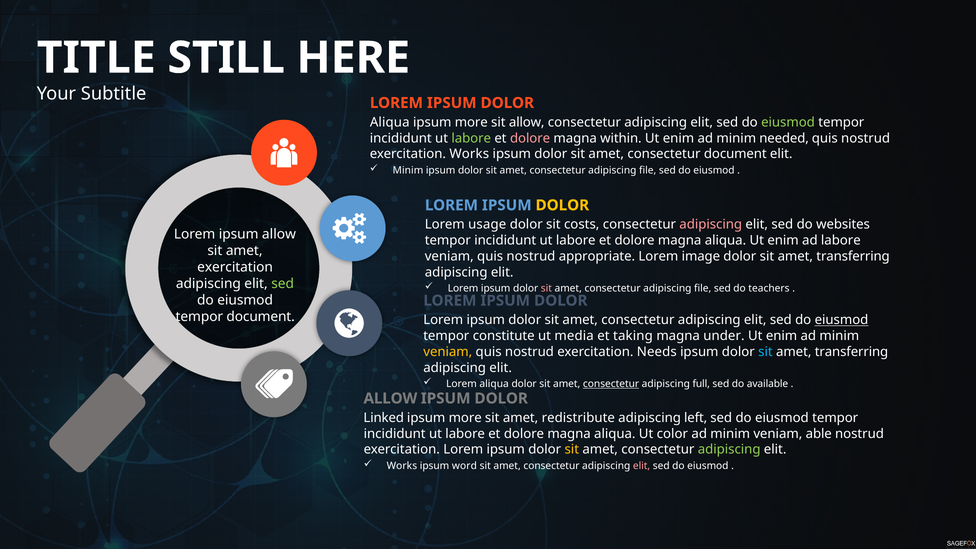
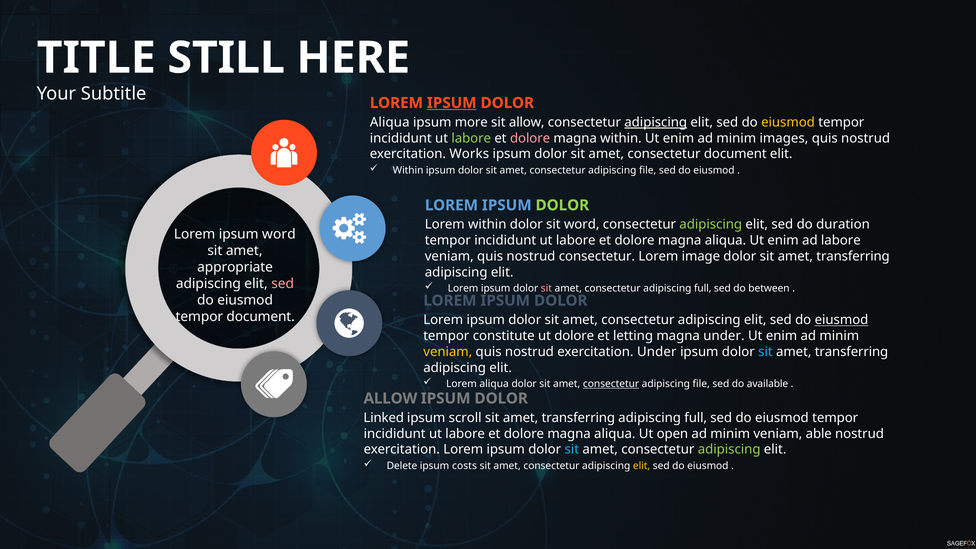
IPSUM underline: none -> present (452, 103)
adipiscing underline: none -> present (656, 122)
eiusmod colour: light green -> yellow (788, 122)
needed: needed -> images (784, 138)
Minim: Minim -> Within (408, 170)
DOLOR colour: yellow -> light green (562, 205)
Lorem usage: usage -> within (487, 225)
sit costs: costs -> word (582, 225)
adipiscing colour: pink -> light green (711, 225)
websites: websites -> duration (843, 225)
ipsum allow: allow -> word (279, 234)
nostrud appropriate: appropriate -> consectetur (597, 256)
exercitation: exercitation -> appropriate (235, 267)
sed colour: light green -> pink (283, 284)
file: file -> full (703, 289)
teachers: teachers -> between (769, 289)
ut media: media -> dolore (574, 336)
taking: taking -> letting (633, 336)
exercitation Needs: Needs -> Under (657, 352)
full: full -> file (701, 384)
more: more -> scroll (465, 418)
redistribute: redistribute -> transferring (578, 418)
left: left -> full (696, 418)
color: color -> open (672, 434)
sit colour: yellow -> light blue (572, 450)
Works: Works -> Delete (402, 466)
word: word -> costs (464, 466)
elit colour: pink -> yellow (642, 466)
